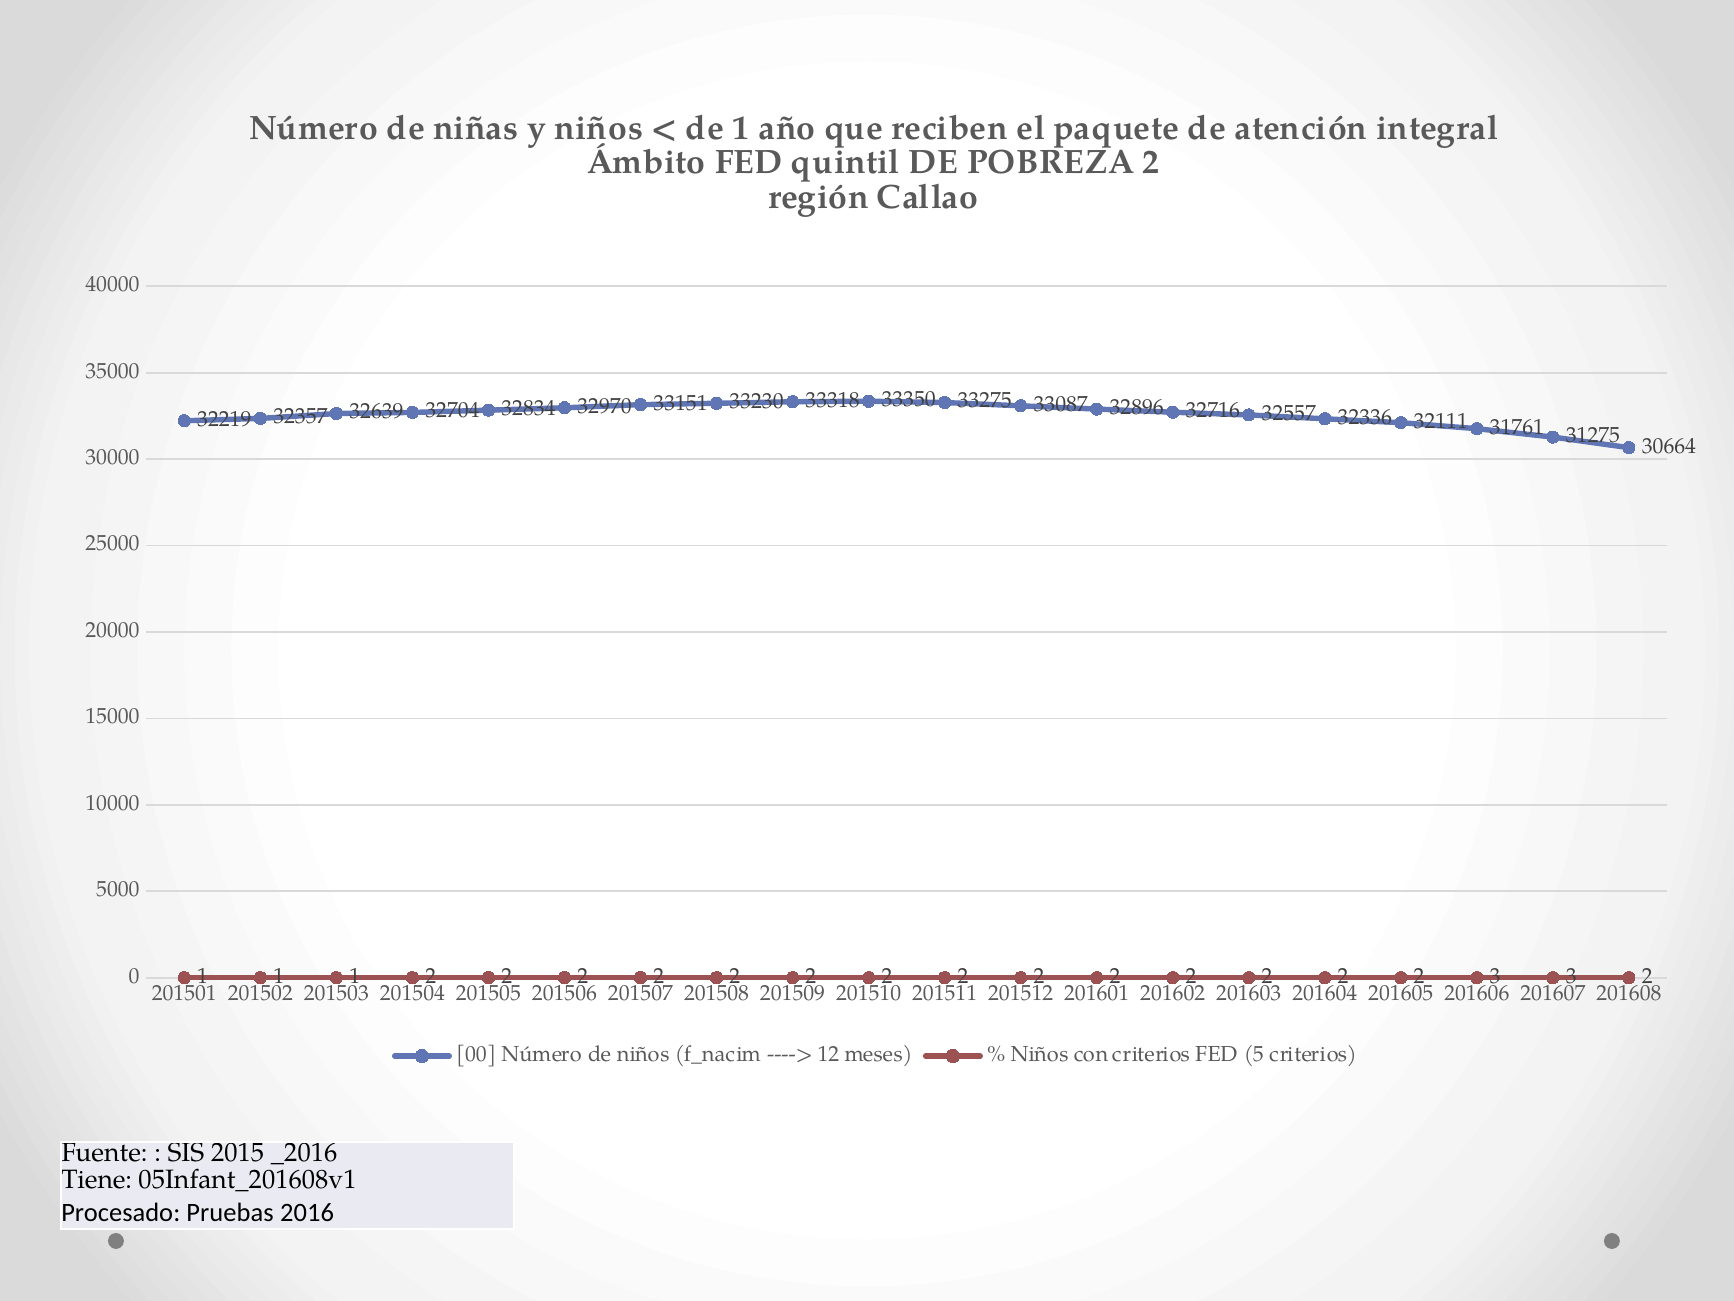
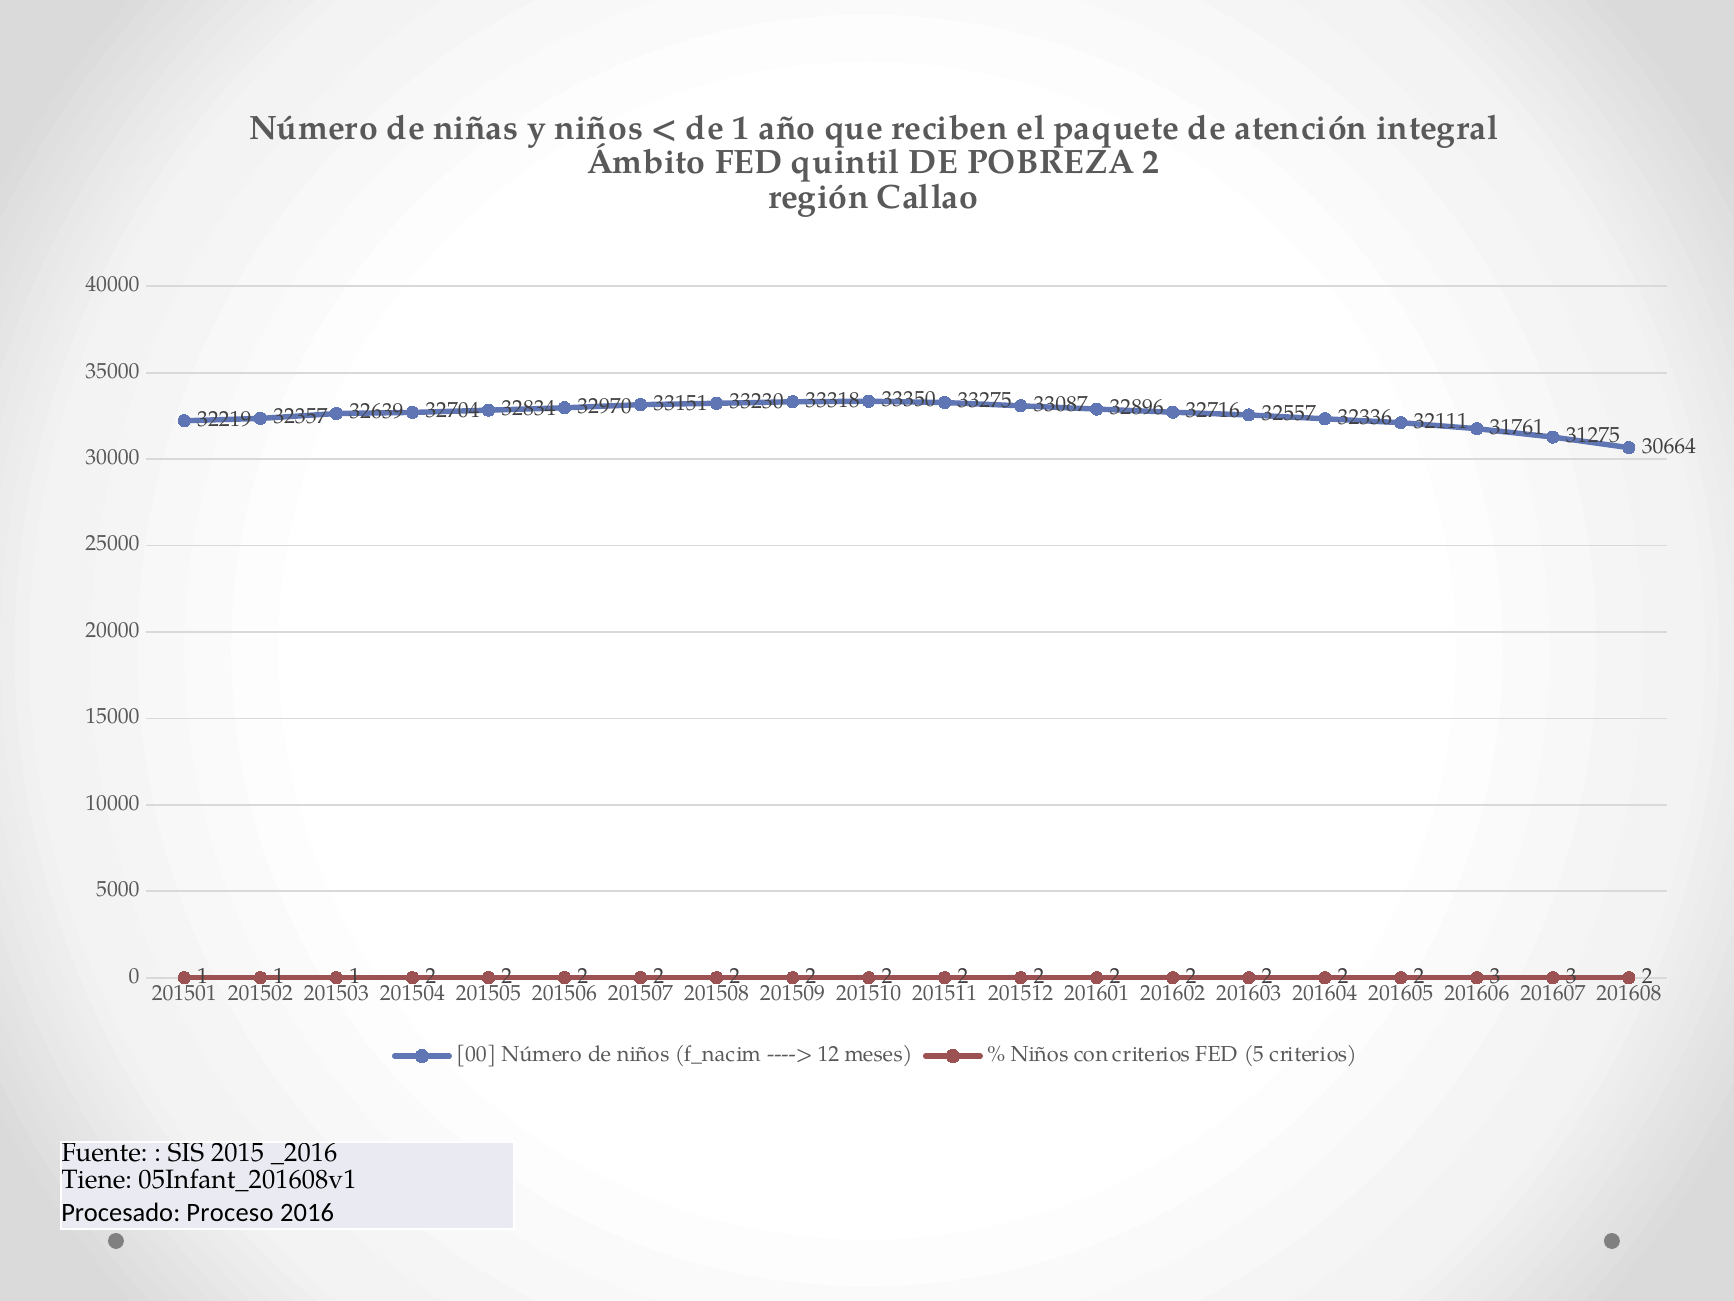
Pruebas: Pruebas -> Proceso (230, 1212)
